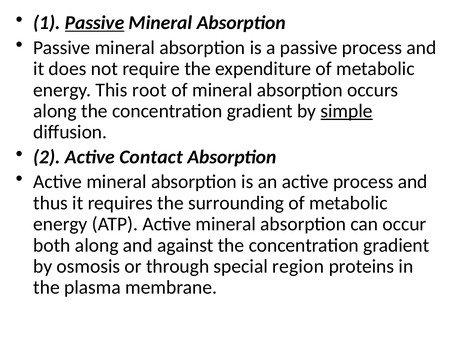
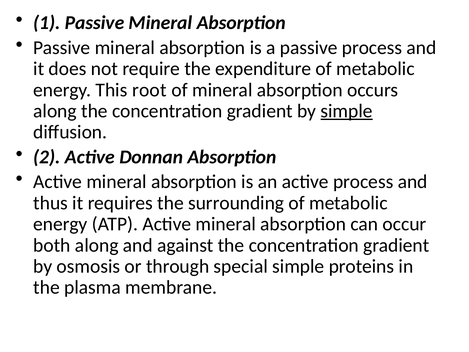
Passive underline: present -> none (95, 23)
Contact: Contact -> Donnan (151, 157)
special region: region -> simple (298, 266)
